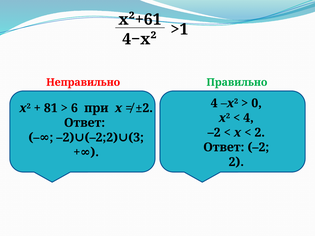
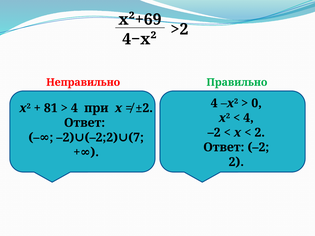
x²+61: x²+61 -> x²+69 (140, 19)
>1: >1 -> >2 (179, 29)
6: 6 -> 4 (74, 108)
3: 3 -> 7 (136, 138)
